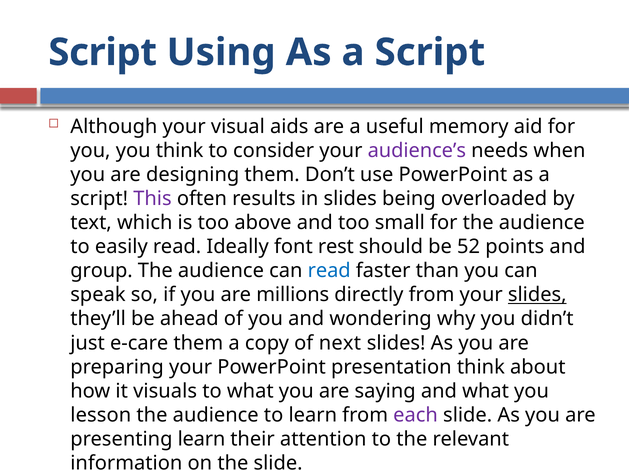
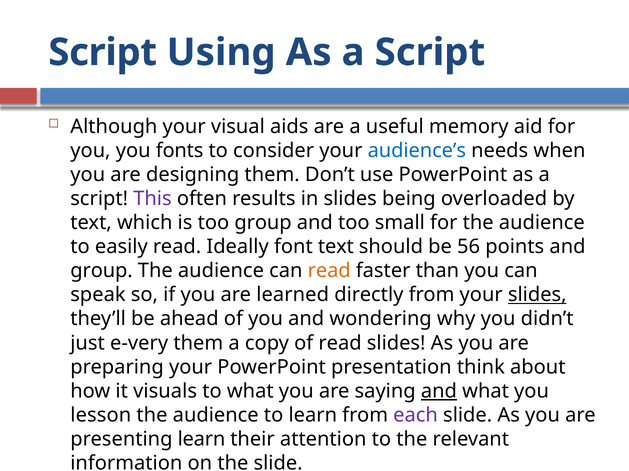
you think: think -> fonts (180, 151)
audience’s colour: purple -> blue (417, 151)
too above: above -> group (263, 223)
font rest: rest -> text (336, 247)
52: 52 -> 56 (469, 247)
read colour: blue -> orange (329, 271)
millions: millions -> learned (293, 295)
e-care: e-care -> e-very (139, 343)
of next: next -> read (340, 343)
and underline: none -> present (439, 392)
